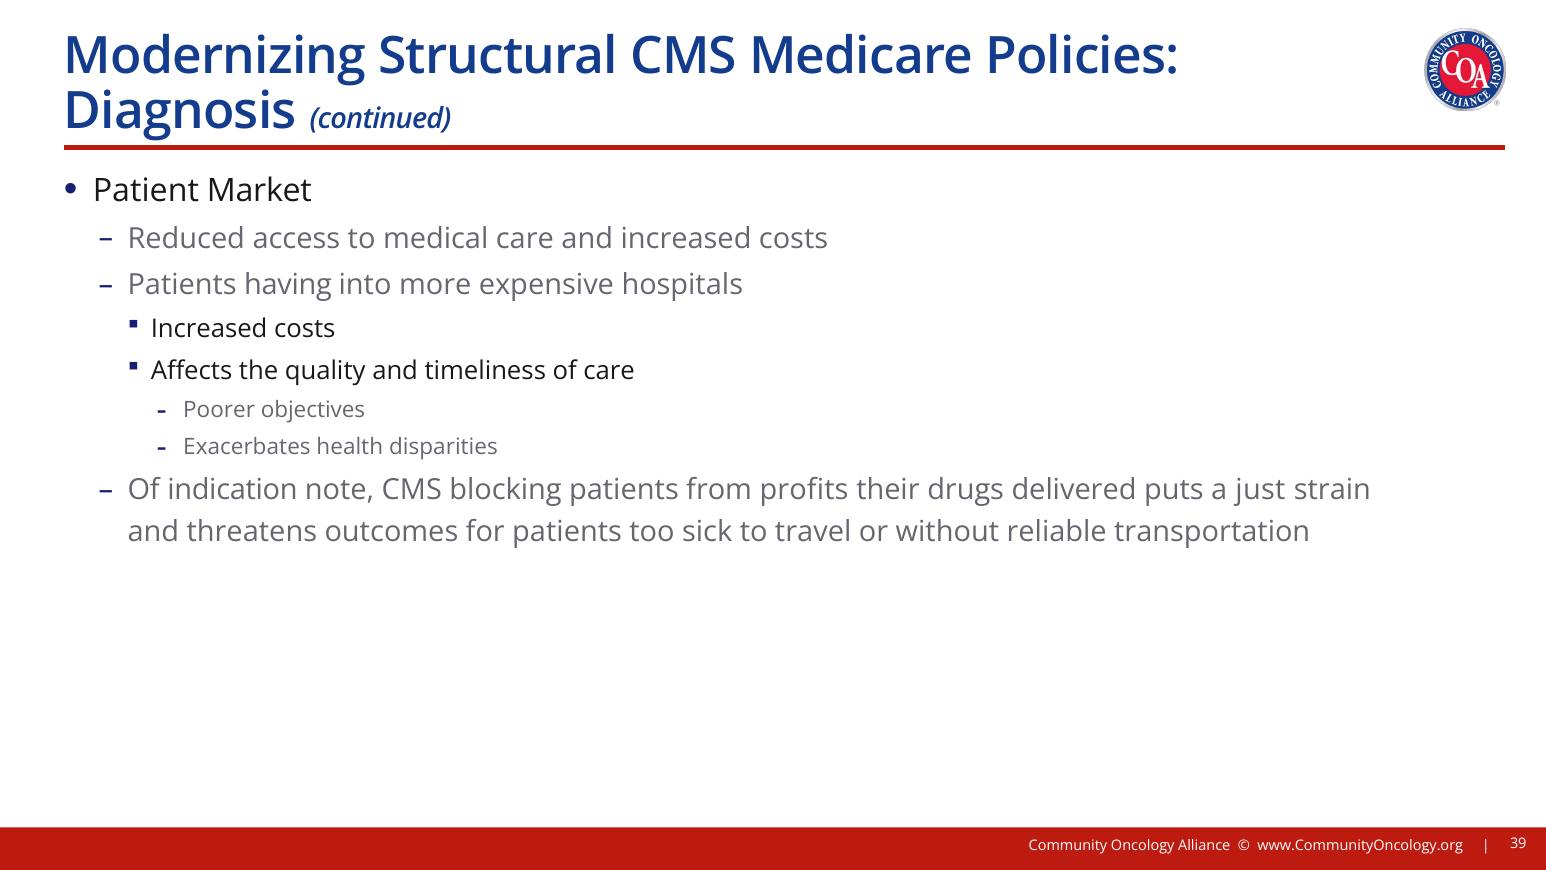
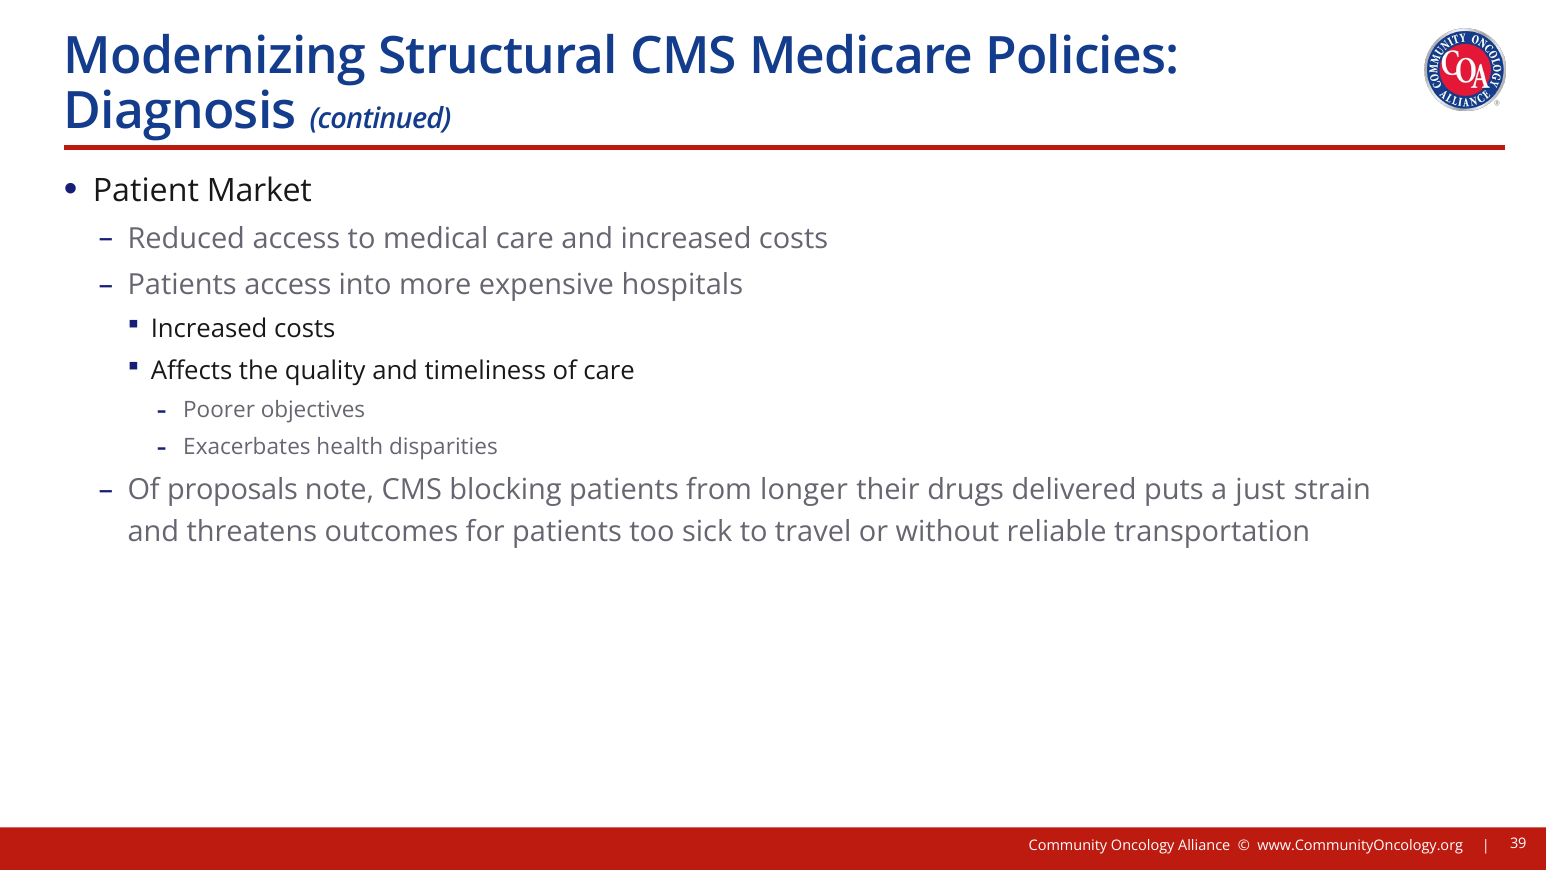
Patients having: having -> access (288, 285)
indication: indication -> proposals (232, 490)
profits: profits -> longer (804, 490)
